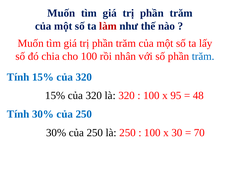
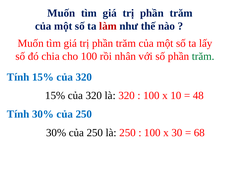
trăm colour: blue -> green (203, 56)
95: 95 -> 10 (176, 95)
70: 70 -> 68 (199, 133)
